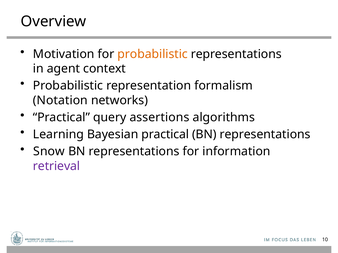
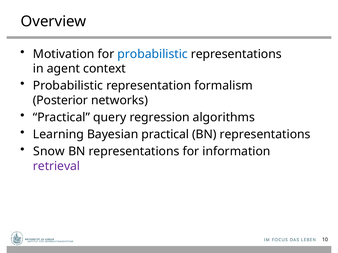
probabilistic colour: orange -> blue (153, 54)
Notation: Notation -> Posterior (60, 100)
assertions: assertions -> regression (160, 118)
